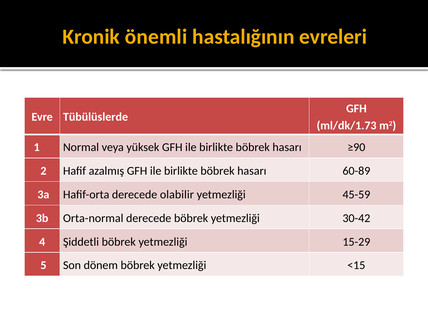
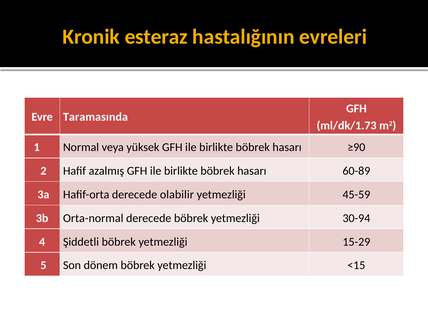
önemli: önemli -> esteraz (156, 37)
Tübülüslerde: Tübülüslerde -> Taramasında (95, 117)
30-42: 30-42 -> 30-94 (356, 218)
